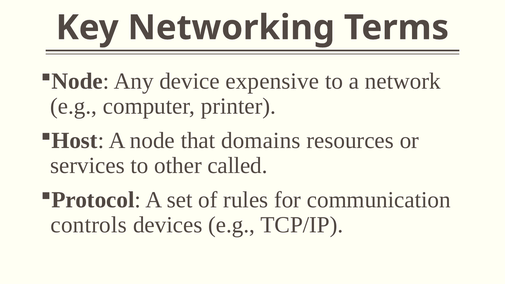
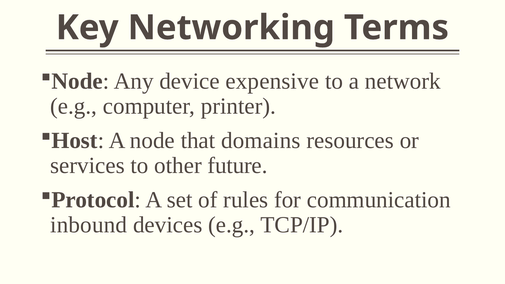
called: called -> future (238, 166)
controls: controls -> inbound (89, 225)
